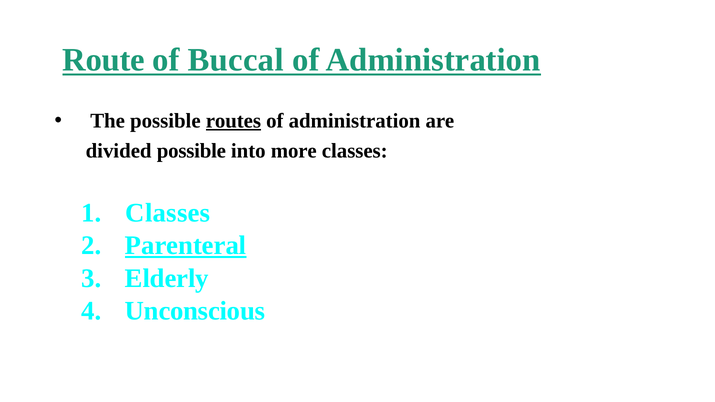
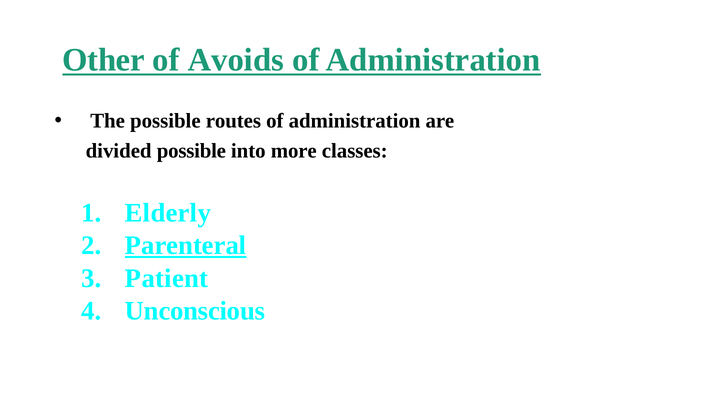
Route: Route -> Other (103, 60)
Buccal: Buccal -> Avoids (236, 60)
routes underline: present -> none (233, 121)
Classes: Classes -> Elderly (168, 213)
Elderly: Elderly -> Patient (167, 278)
